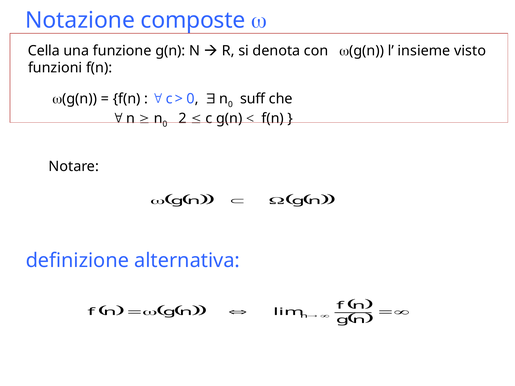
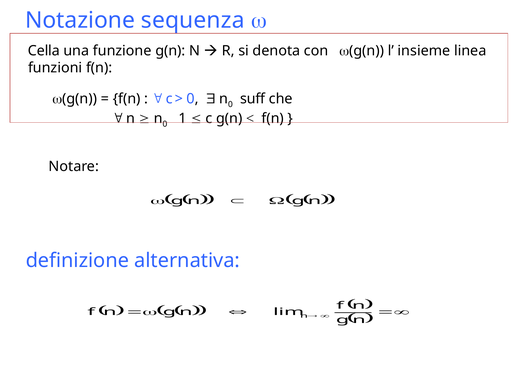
composte: composte -> sequenza (193, 20)
visto: visto -> linea (470, 51)
2: 2 -> 1 (183, 118)
